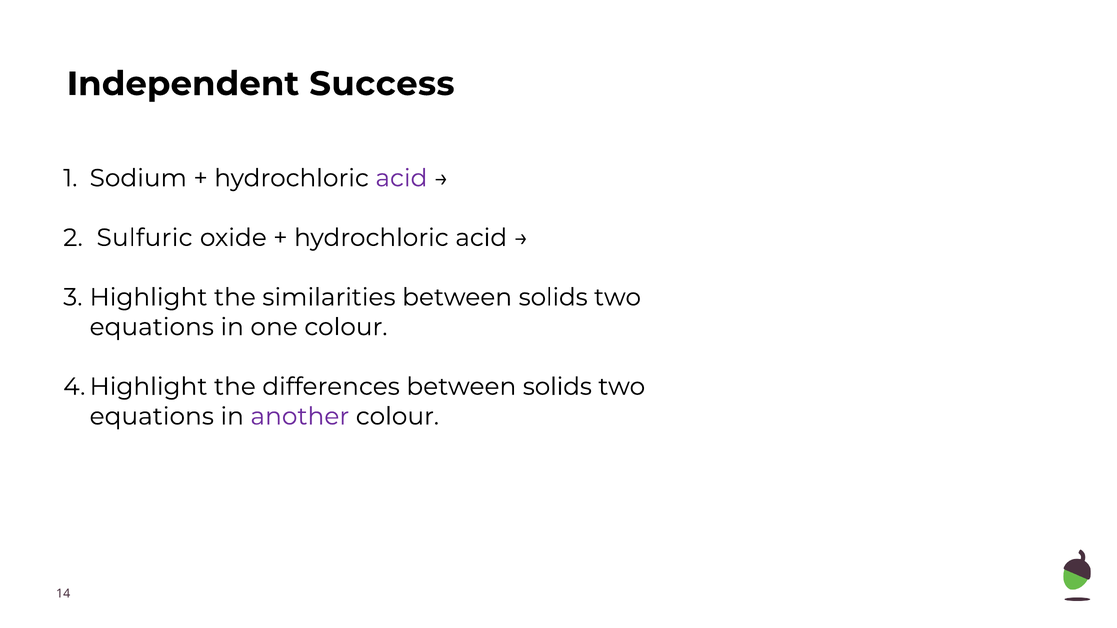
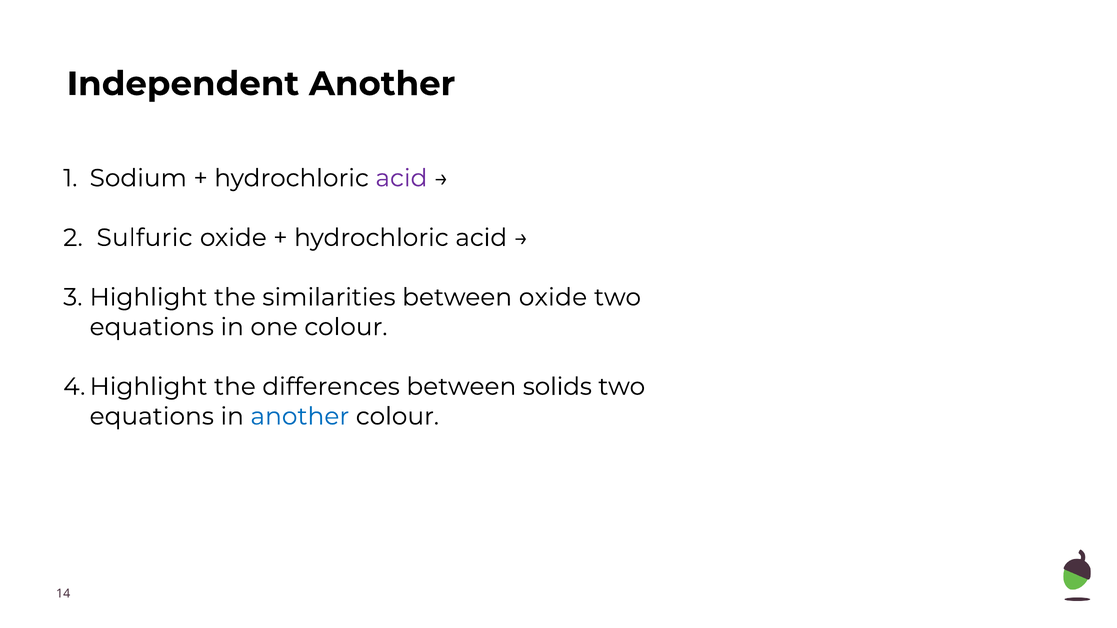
Independent Success: Success -> Another (382, 84)
similarities between solids: solids -> oxide (553, 297)
another colour: purple -> blue (300, 417)
